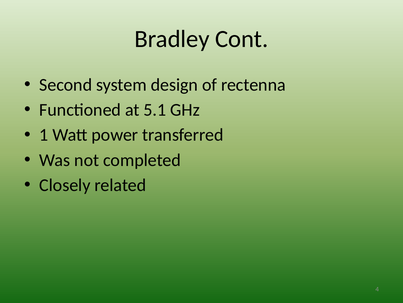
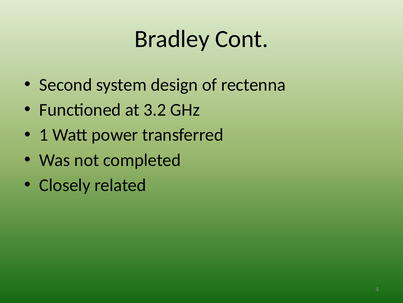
5.1: 5.1 -> 3.2 (155, 110)
